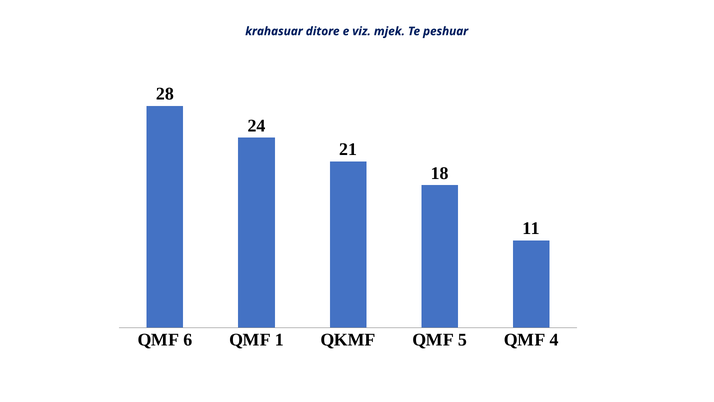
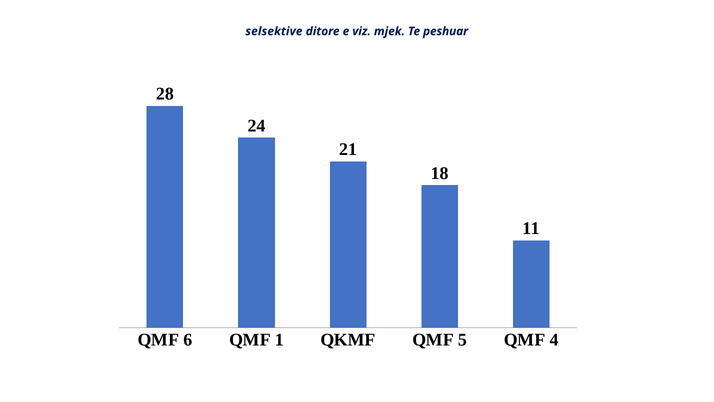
krahasuar: krahasuar -> selsektive (274, 31)
